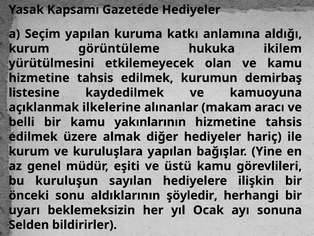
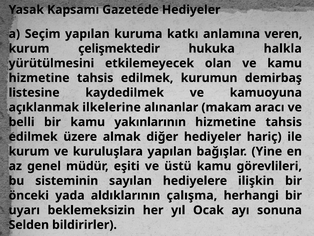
aldığı: aldığı -> veren (283, 34)
görüntüleme: görüntüleme -> çelişmektedir (119, 48)
ikilem: ikilem -> halkla (283, 48)
kuruluşun: kuruluşun -> sisteminin (67, 180)
sonu: sonu -> yada (70, 195)
şöyledir: şöyledir -> çalışma (192, 195)
